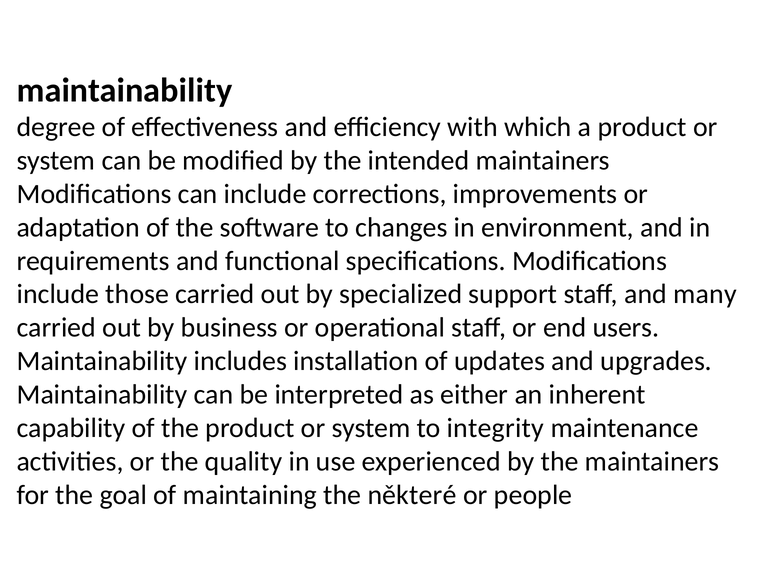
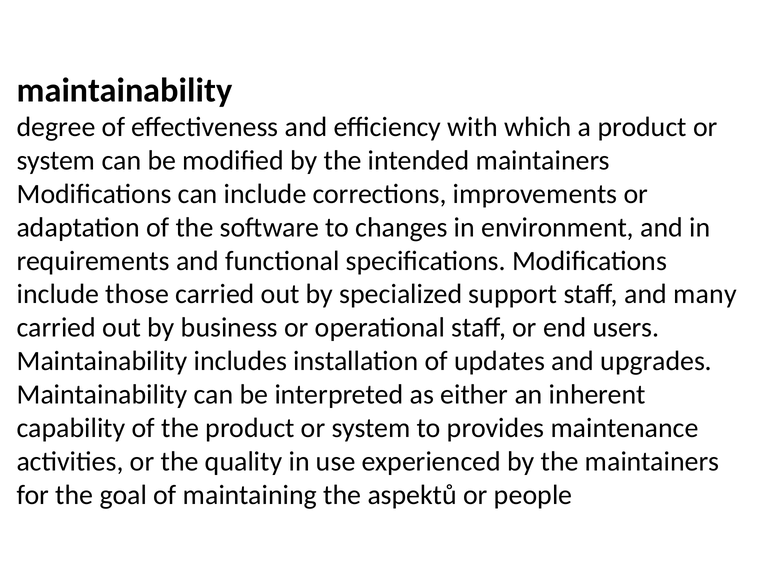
integrity: integrity -> provides (496, 429)
některé: některé -> aspektů (412, 495)
